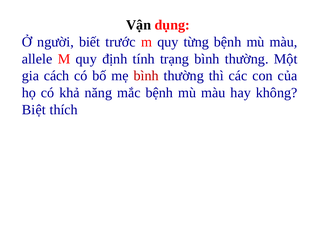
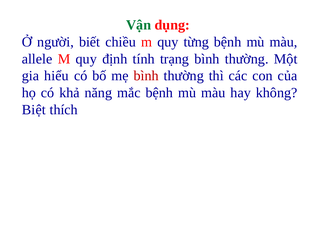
Vận colour: black -> green (139, 25)
trước: trước -> chiều (121, 42)
cách: cách -> hiểu (56, 76)
